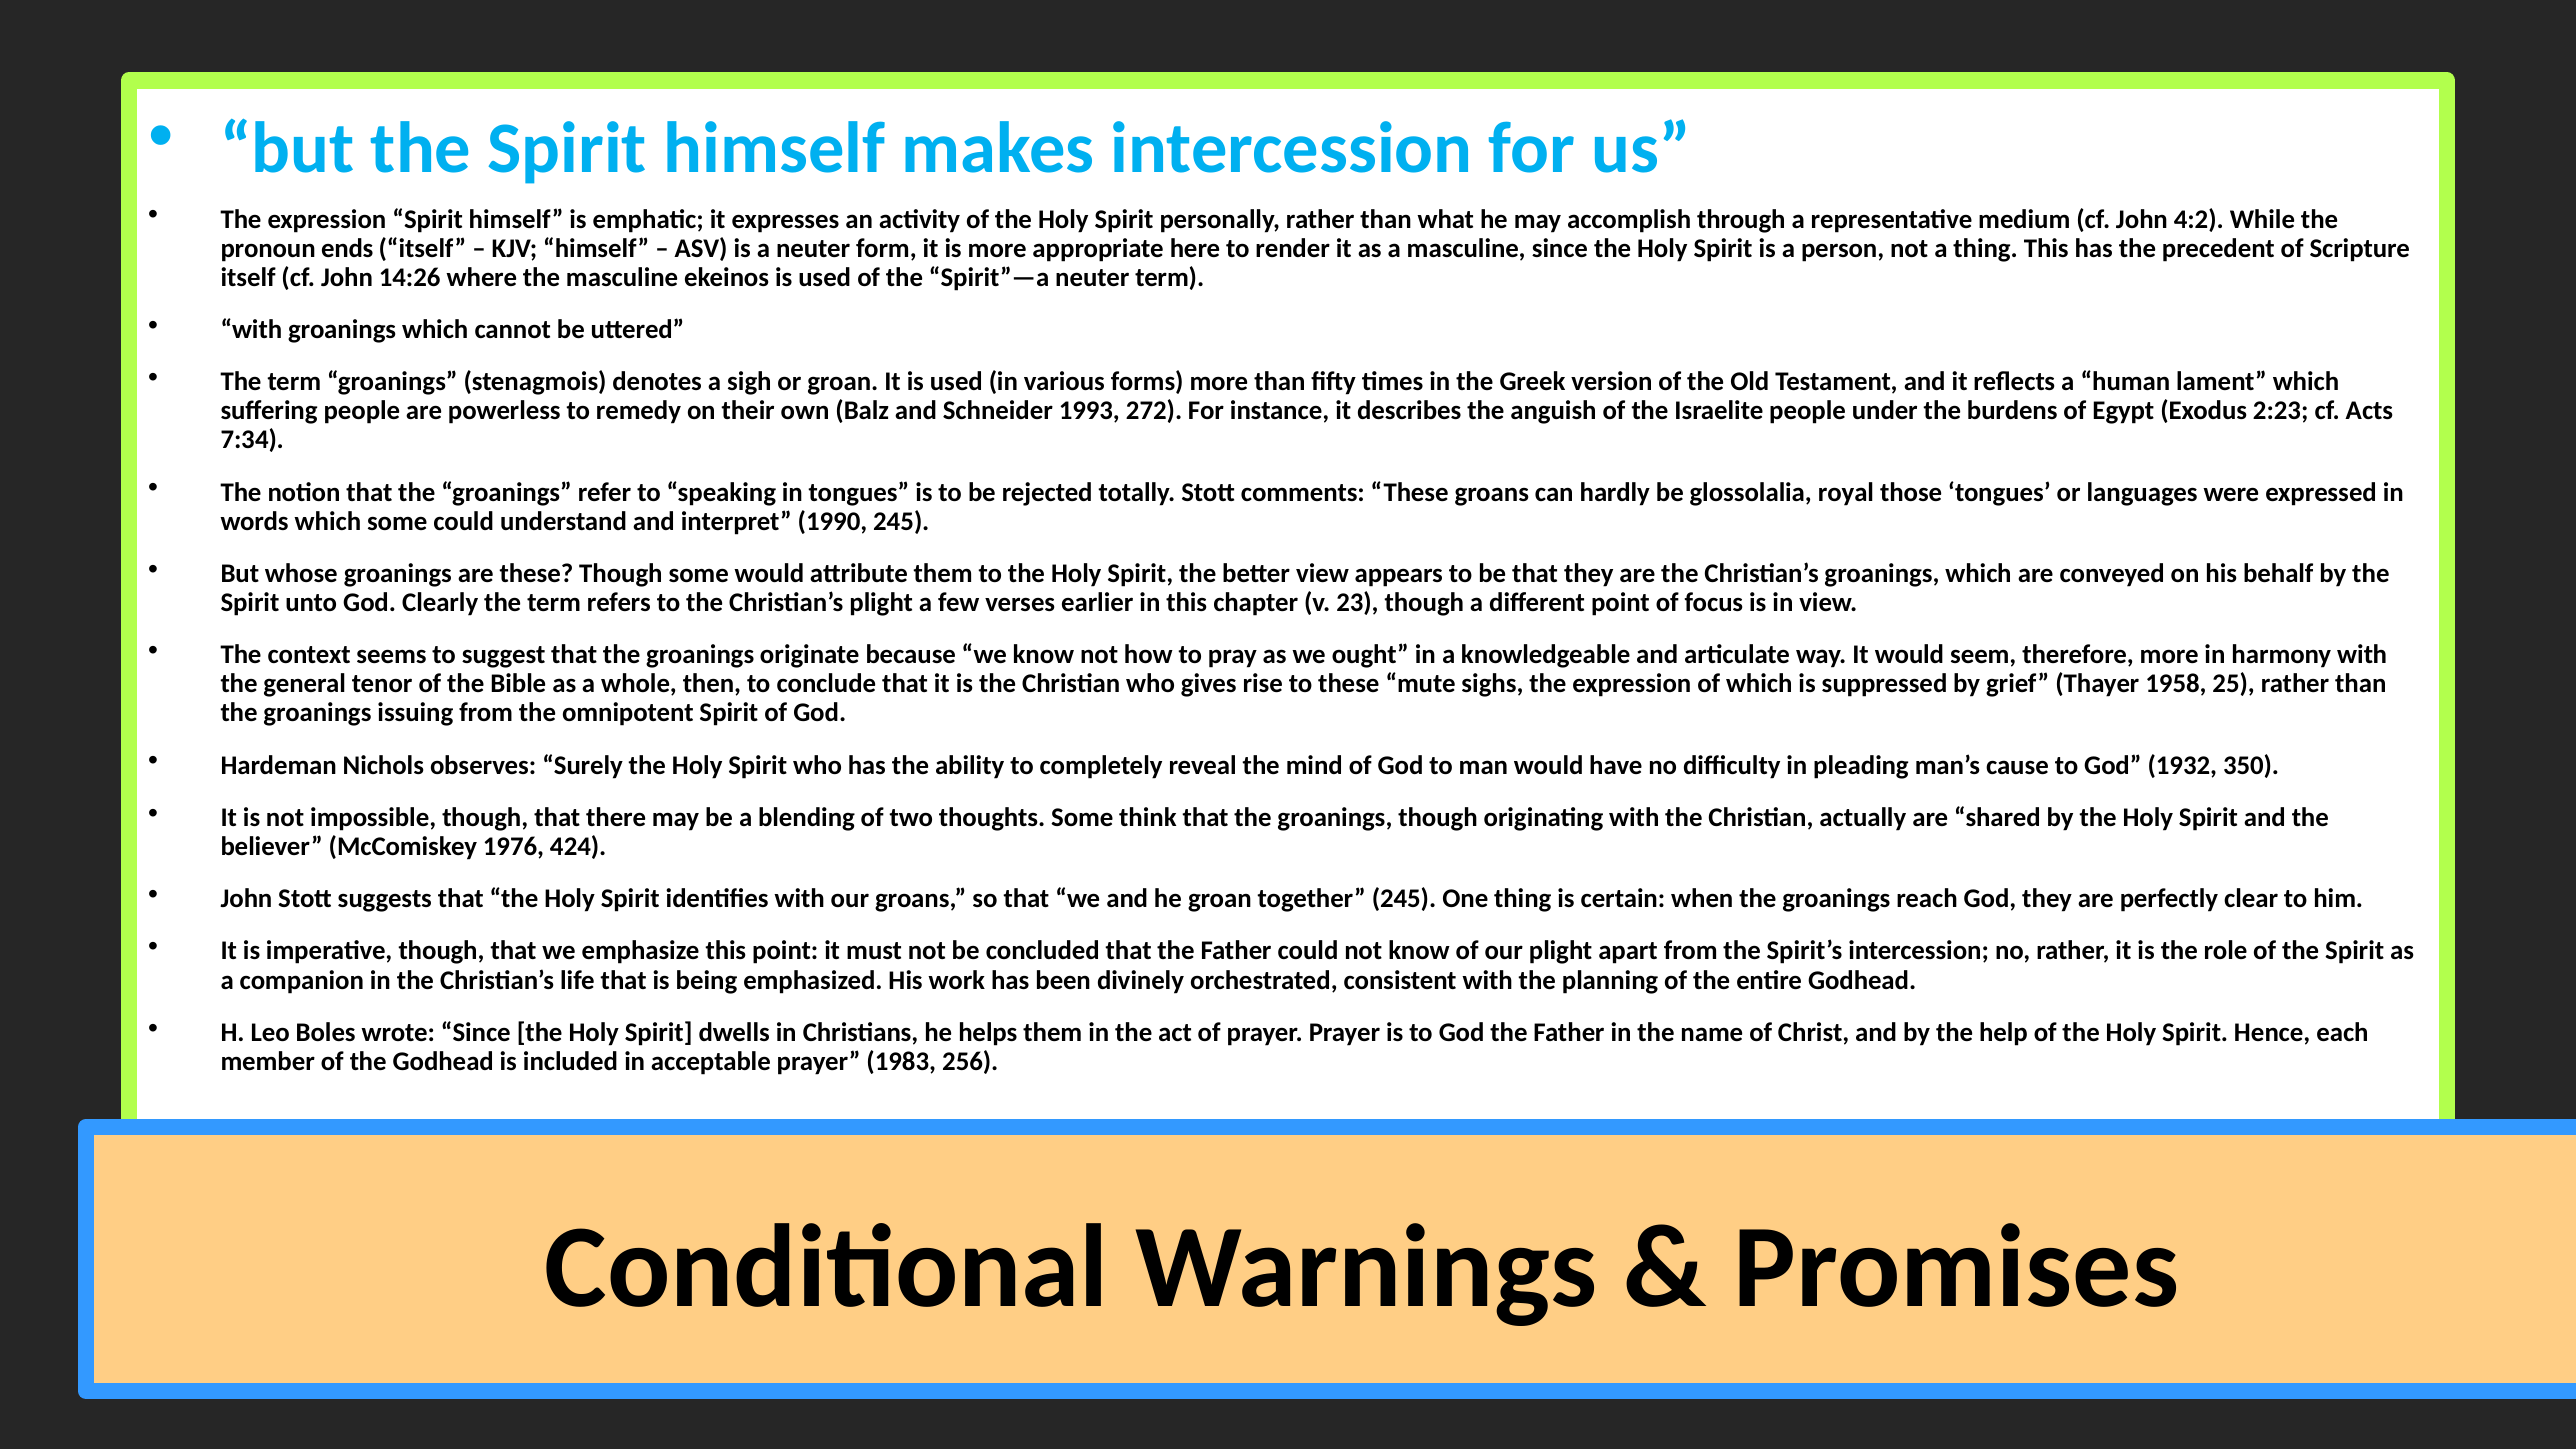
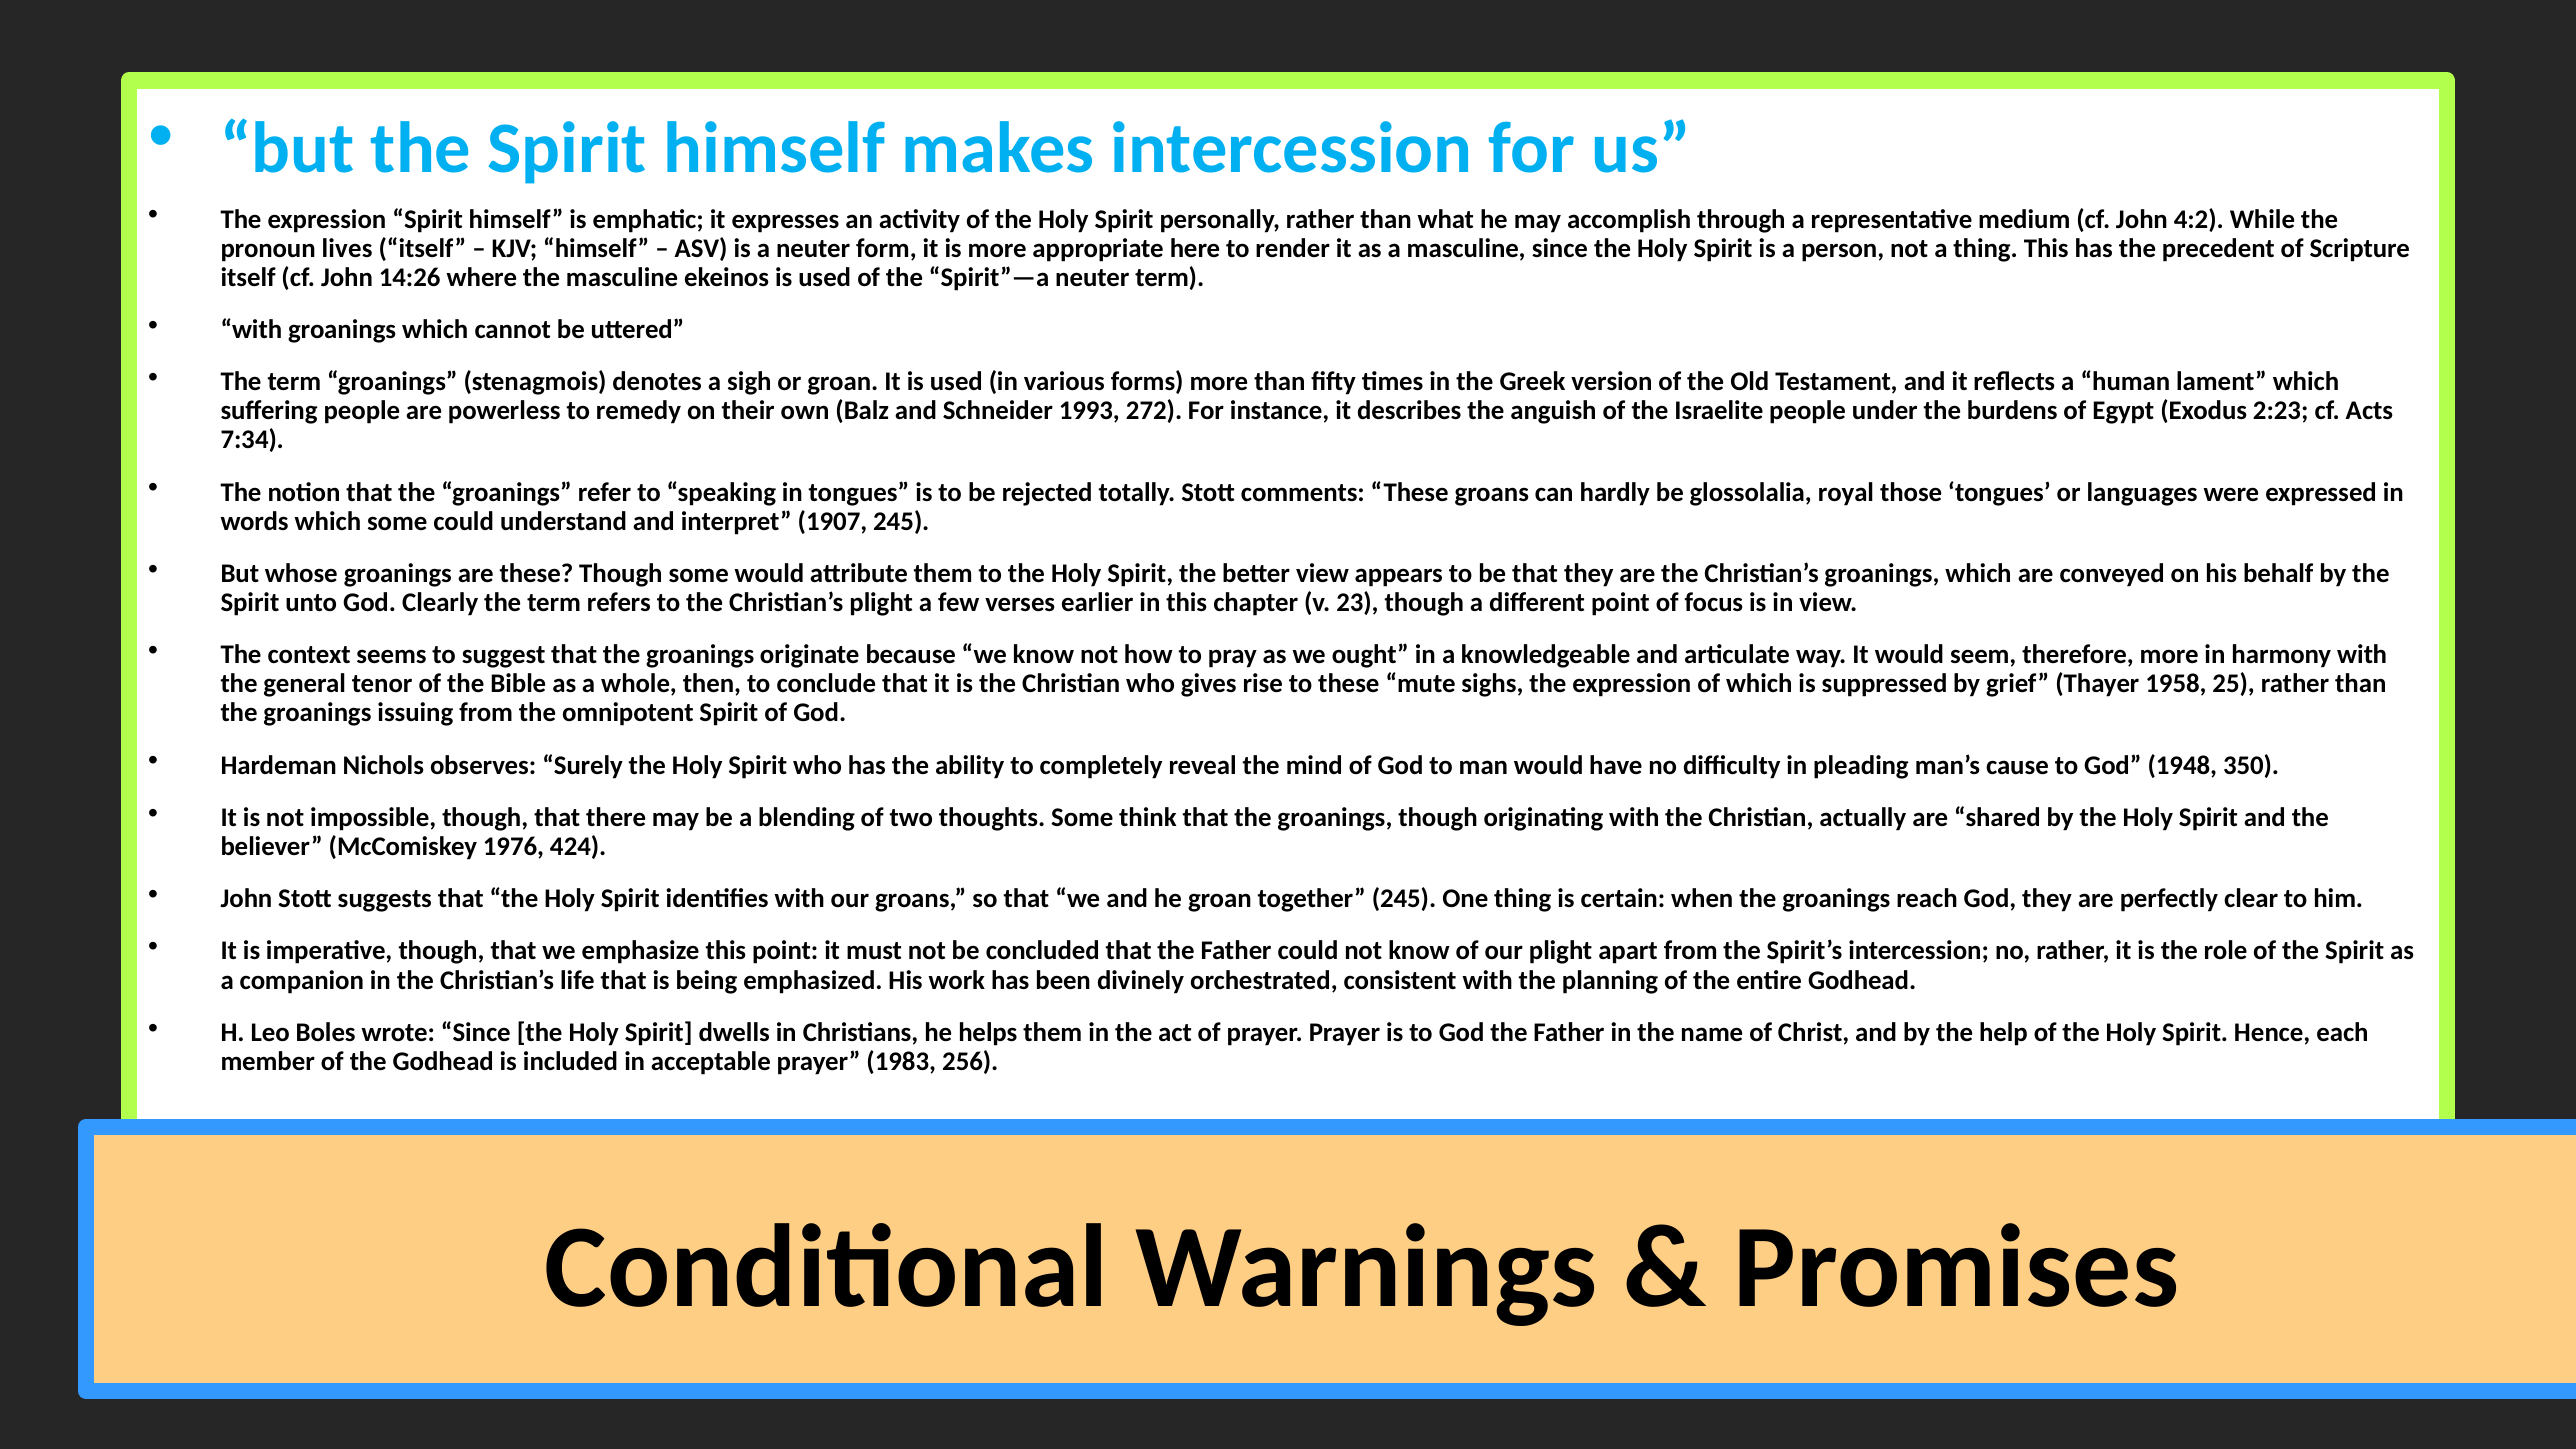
ends: ends -> lives (347, 248)
1990: 1990 -> 1907 (832, 521)
1932: 1932 -> 1948 (2182, 765)
